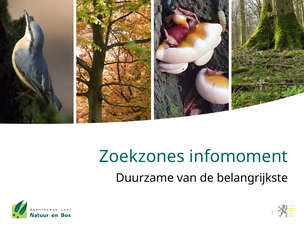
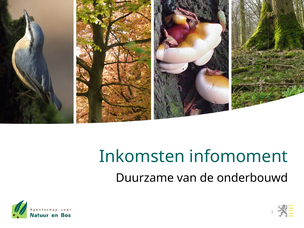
Zoekzones: Zoekzones -> Inkomsten (142, 156)
belangrijkste: belangrijkste -> onderbouwd (252, 178)
